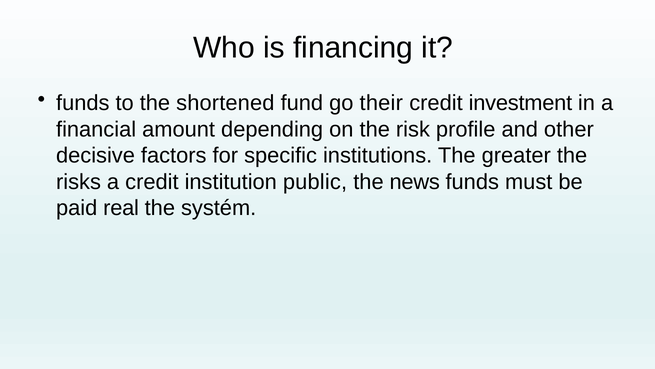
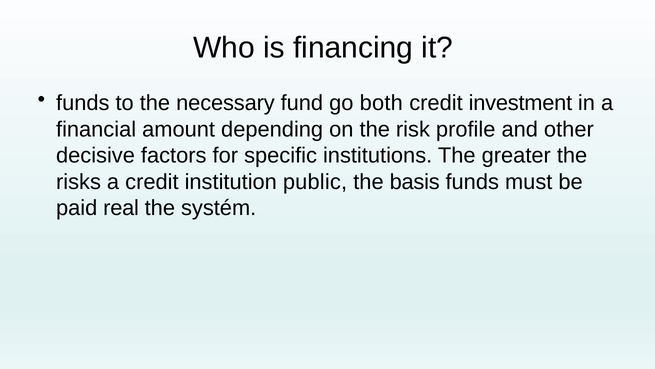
shortened: shortened -> necessary (225, 103)
their: their -> both (381, 103)
news: news -> basis (415, 182)
